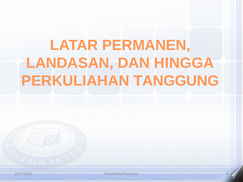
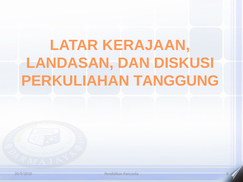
PERMANEN: PERMANEN -> KERAJAAN (146, 45)
HINGGA: HINGGA -> DISKUSI (184, 63)
